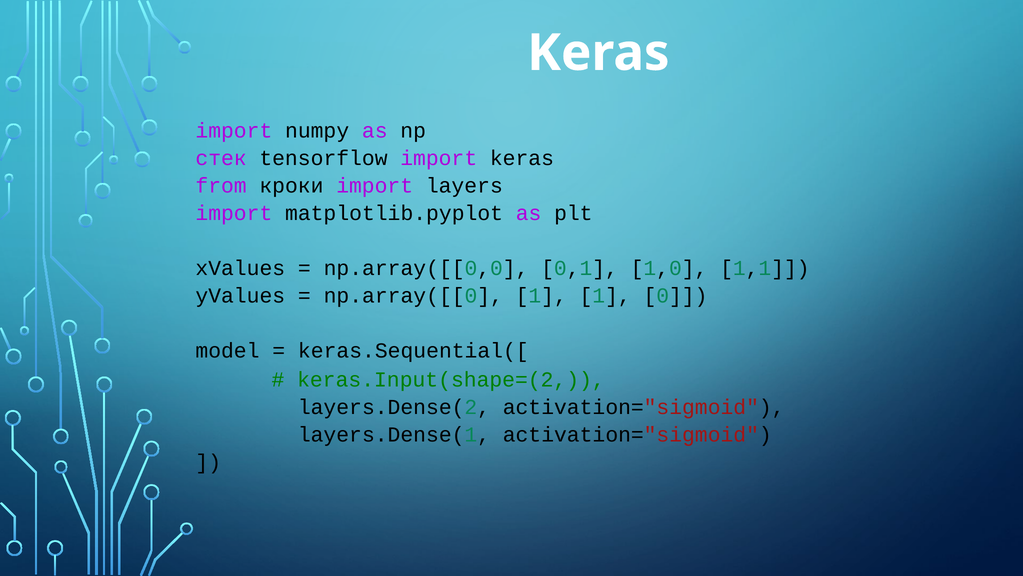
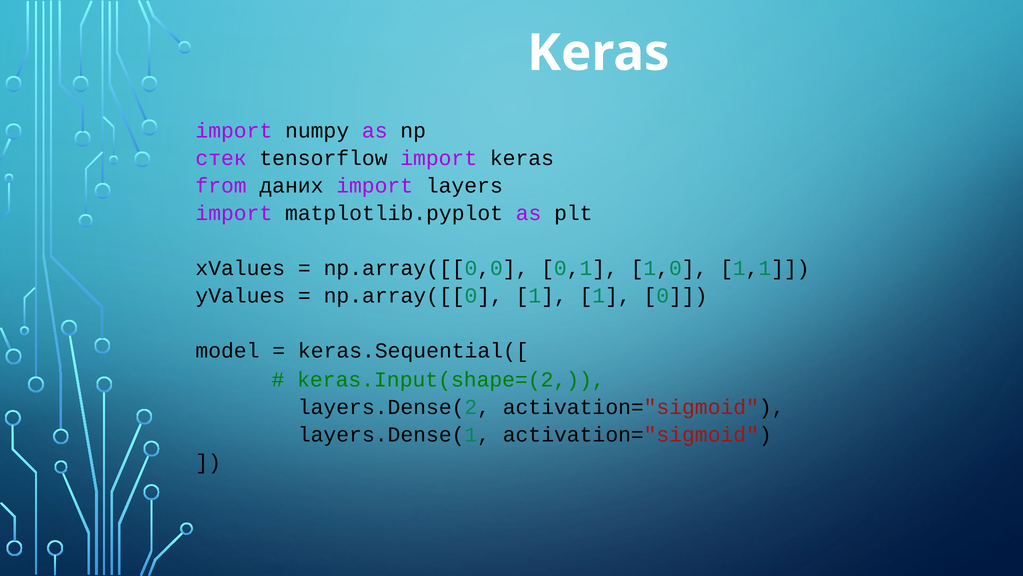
кроки: кроки -> даних (291, 186)
